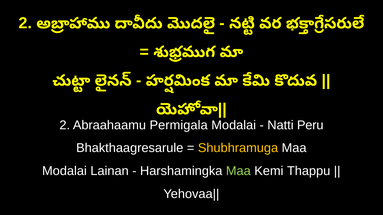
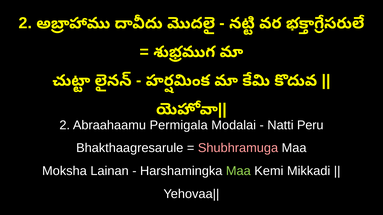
Shubhramuga colour: yellow -> pink (238, 148)
Modalai: Modalai -> Moksha (64, 171)
Thappu: Thappu -> Mikkadi (309, 171)
